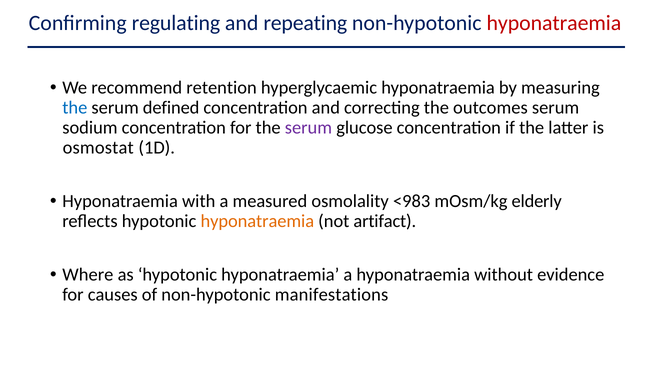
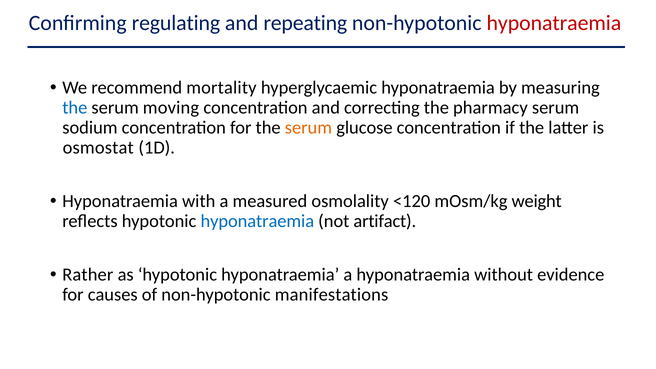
retention: retention -> mortality (221, 88)
defined: defined -> moving (171, 108)
outcomes: outcomes -> pharmacy (490, 108)
serum colour: purple -> orange (308, 128)
<983: <983 -> <120 (412, 201)
elderly: elderly -> weight (537, 201)
hyponatraemia colour: orange -> blue (257, 221)
Where: Where -> Rather (88, 275)
